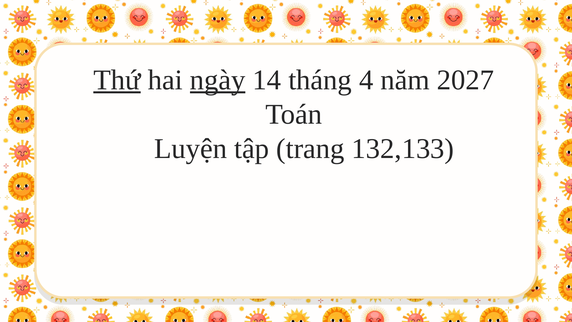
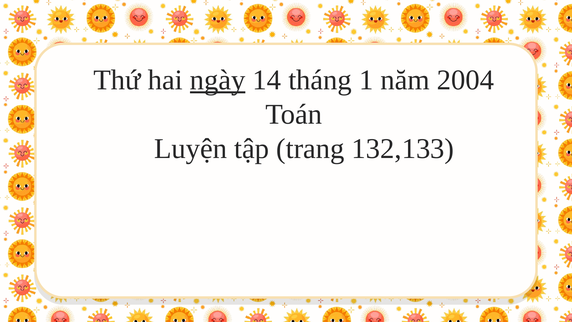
Thứ underline: present -> none (117, 80)
4: 4 -> 1 (366, 80)
2027: 2027 -> 2004 (465, 80)
